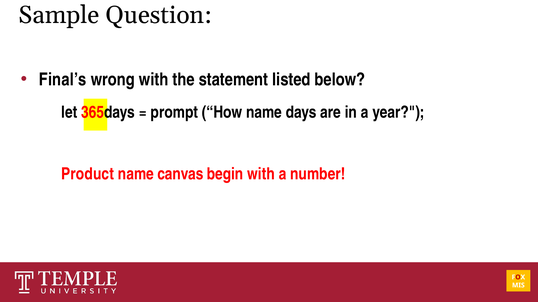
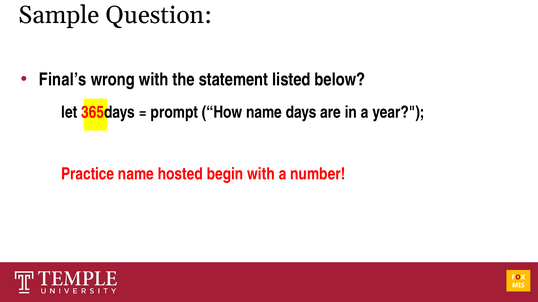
Product: Product -> Practice (88, 174)
canvas: canvas -> hosted (180, 174)
